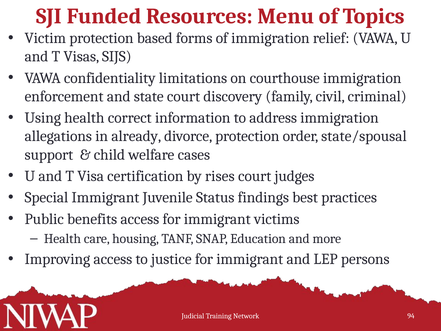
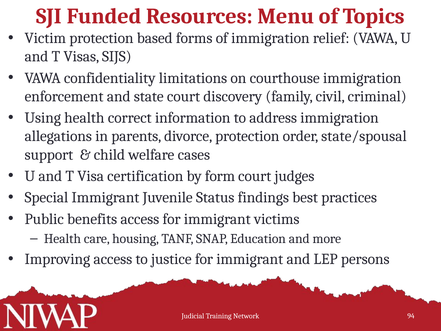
already: already -> parents (136, 136)
rises: rises -> form (220, 176)
